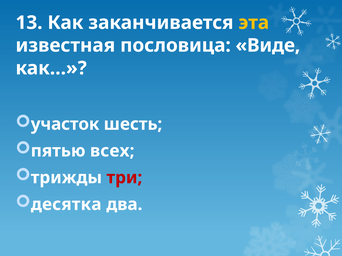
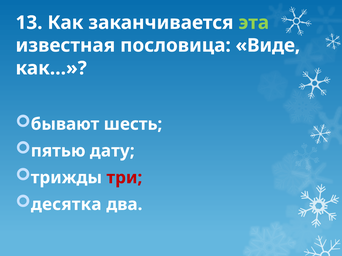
эта colour: yellow -> light green (254, 23)
участок: участок -> бывают (65, 124)
всех: всех -> дату (112, 151)
